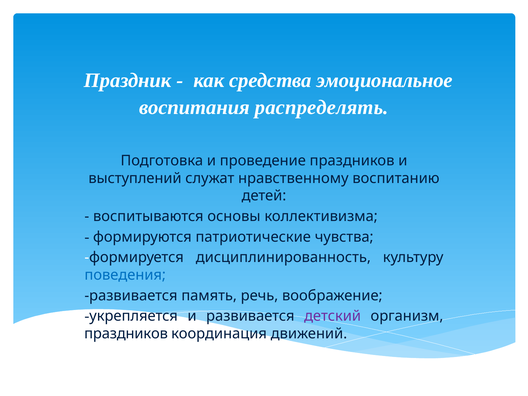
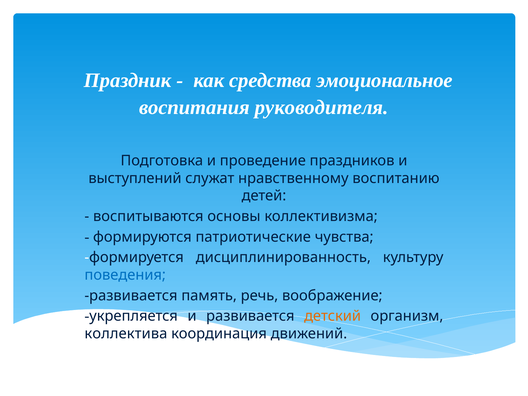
распределять: распределять -> руководителя (322, 107)
детский colour: purple -> orange (333, 316)
праздников: праздников -> коллектива (126, 334)
